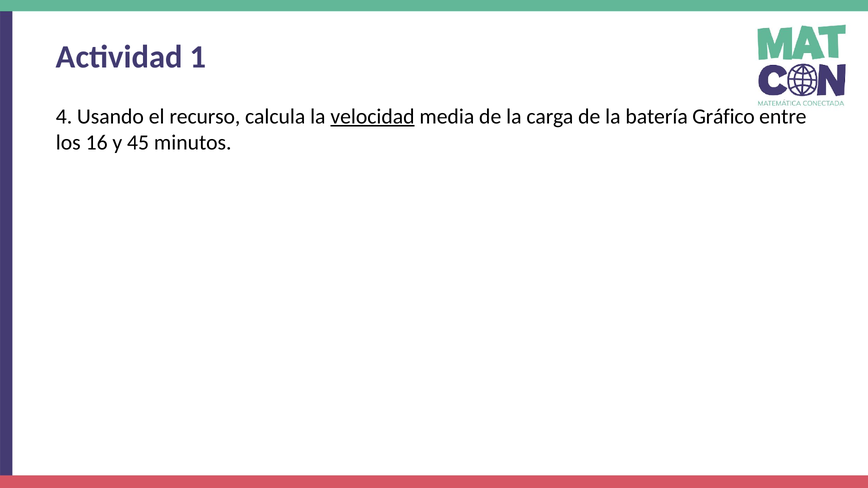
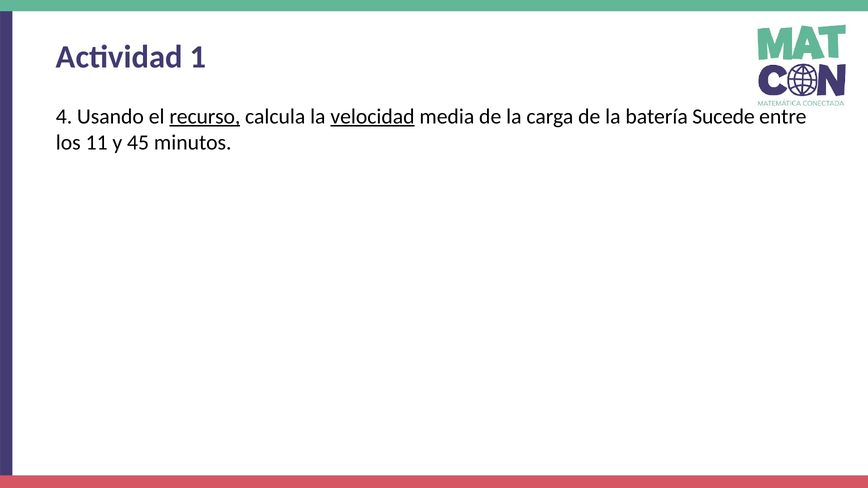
recurso underline: none -> present (205, 116)
Gráfico: Gráfico -> Sucede (724, 116)
16: 16 -> 11 (97, 142)
